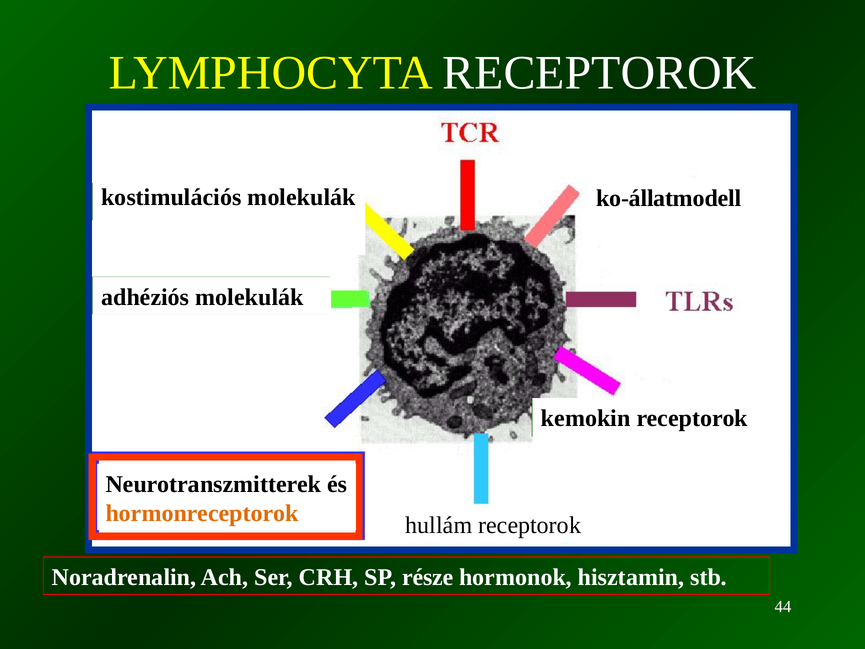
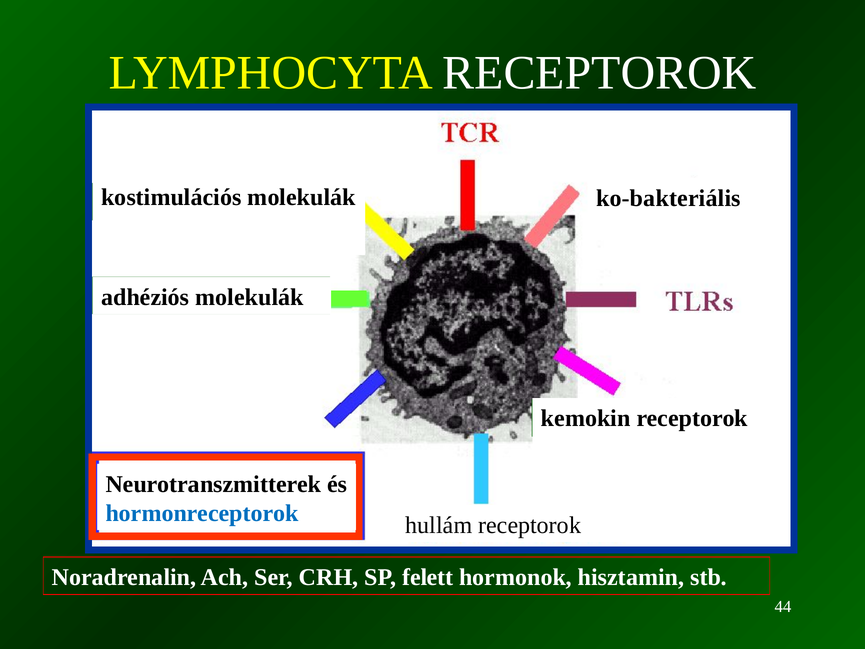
ko-állatmodell: ko-állatmodell -> ko-bakteriális (668, 198)
hormonreceptorok colour: orange -> blue (202, 513)
része: része -> felett (428, 577)
